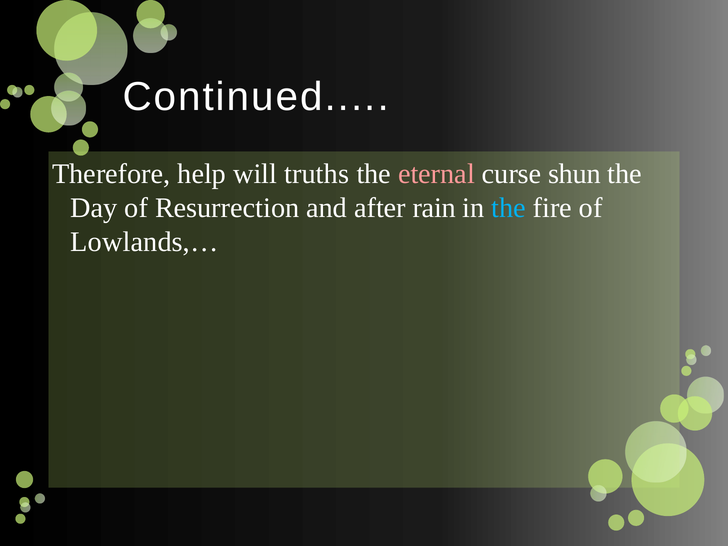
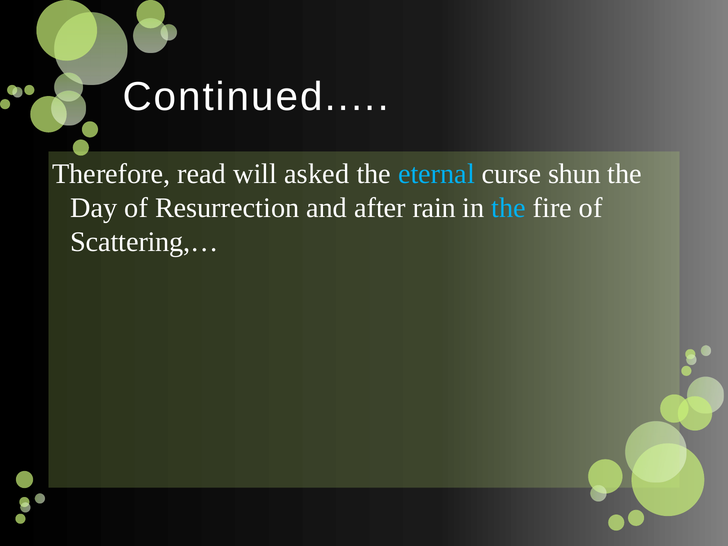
help: help -> read (202, 174)
truths: truths -> asked (317, 174)
eternal colour: pink -> light blue (436, 174)
Lowlands,…: Lowlands,… -> Scattering,… (145, 242)
